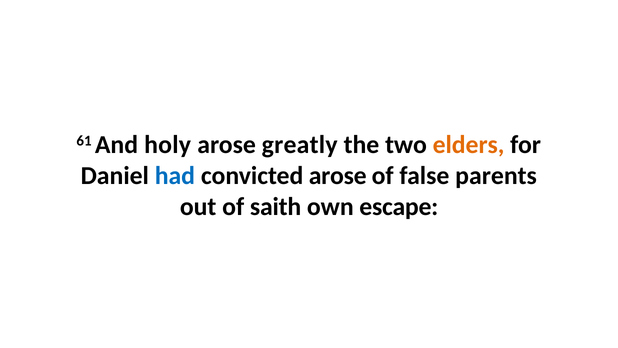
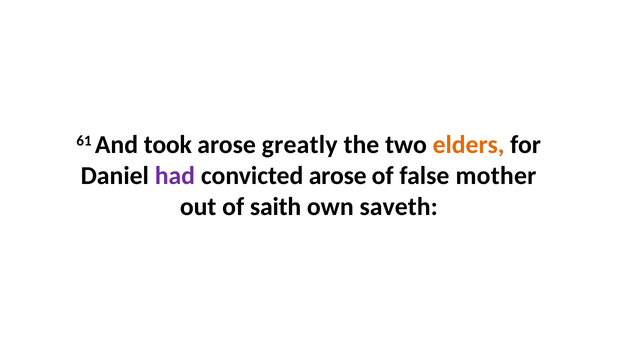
holy: holy -> took (168, 145)
had colour: blue -> purple (175, 176)
parents: parents -> mother (496, 176)
escape: escape -> saveth (399, 206)
